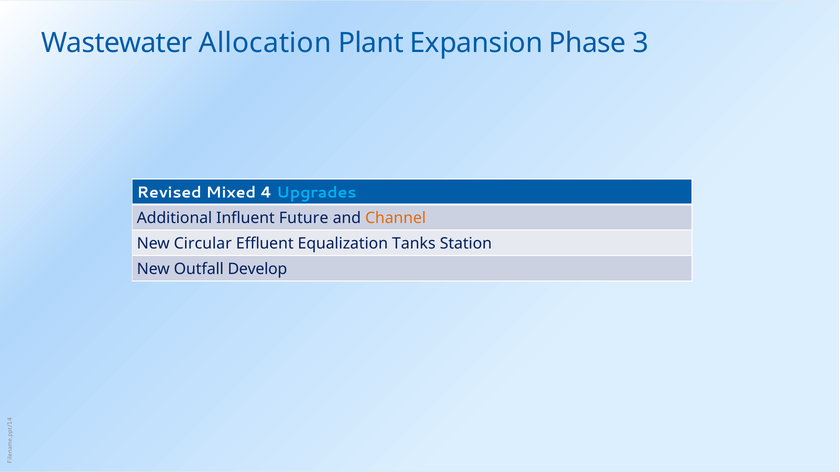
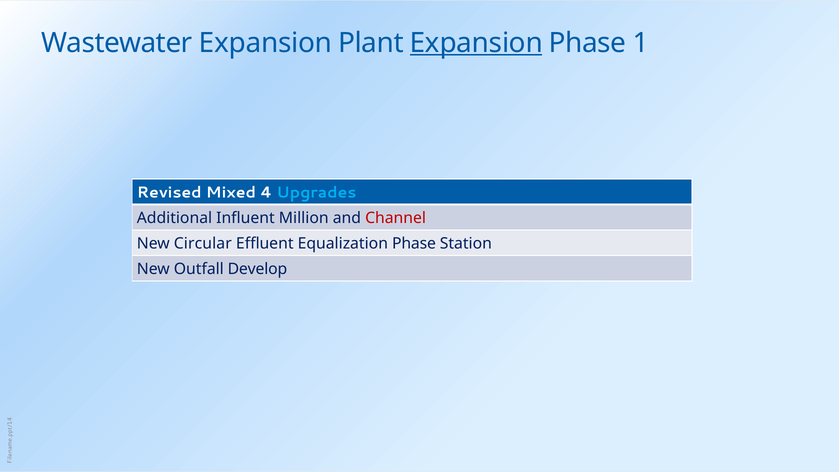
Wastewater Allocation: Allocation -> Expansion (265, 43)
Expansion underline: none -> present (476, 43)
Phase 3: 3 -> 1 (641, 43)
Future: Future -> Million (304, 218)
Channel colour: orange -> red (396, 218)
Equalization Tanks: Tanks -> Phase (414, 244)
